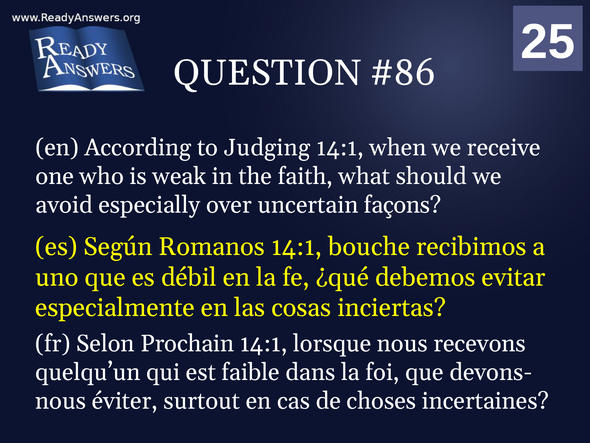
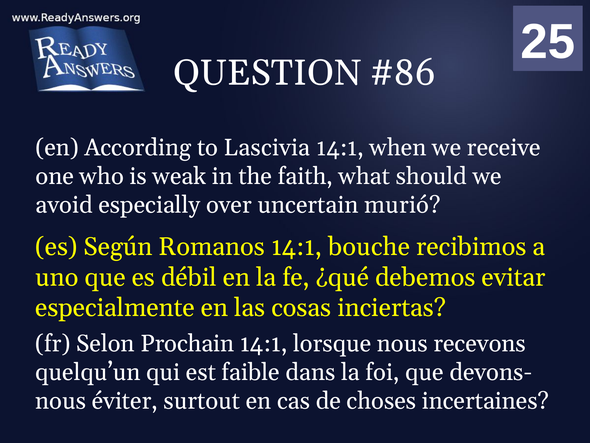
Judging: Judging -> Lascivia (267, 148)
façons: façons -> murió (402, 205)
